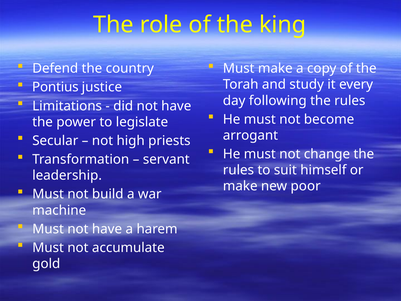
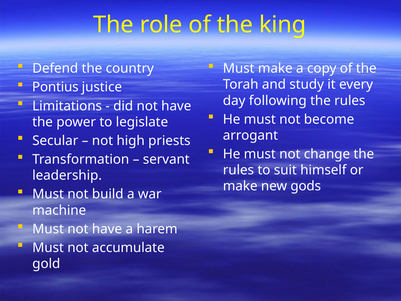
poor: poor -> gods (306, 186)
